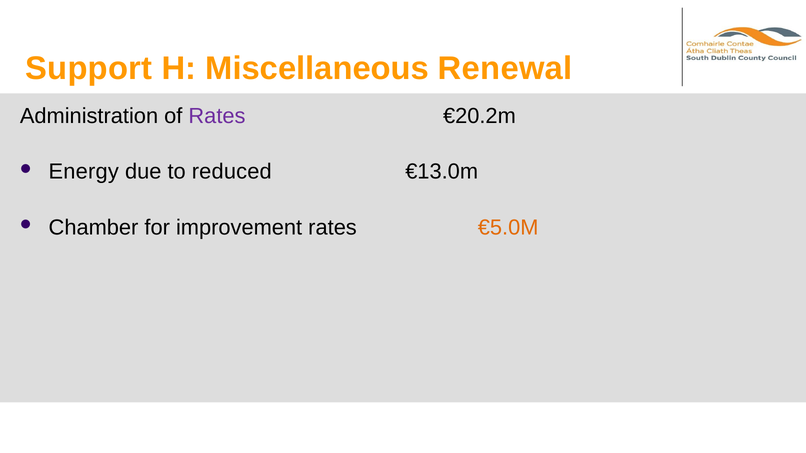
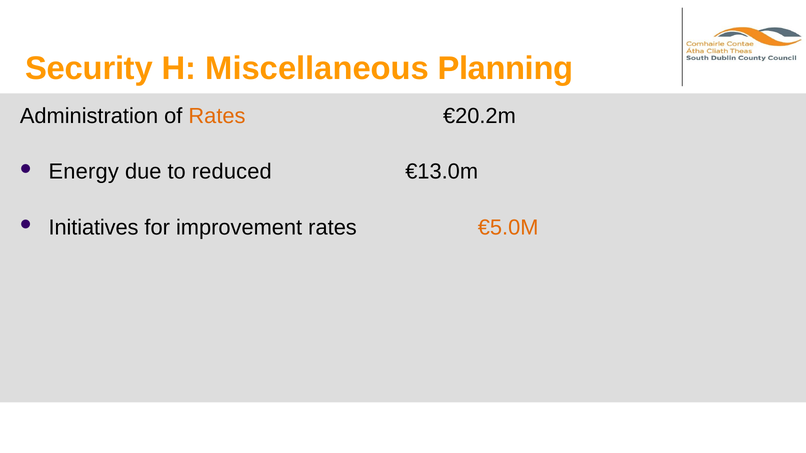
Support: Support -> Security (89, 68)
Renewal: Renewal -> Planning (505, 68)
Rates colour: purple -> orange (217, 116)
Chamber: Chamber -> Initiatives (94, 228)
